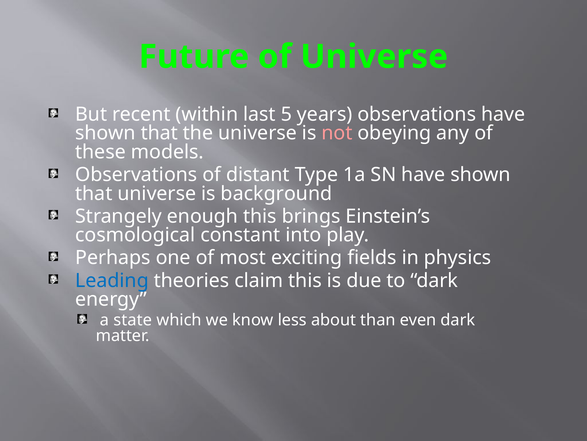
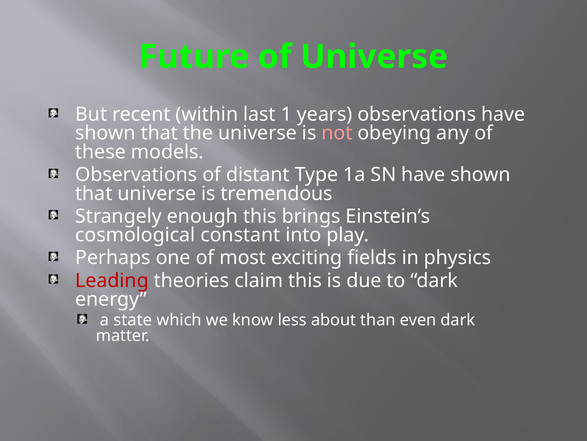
5: 5 -> 1 (286, 114)
background: background -> tremendous (277, 193)
Leading colour: blue -> red (112, 280)
